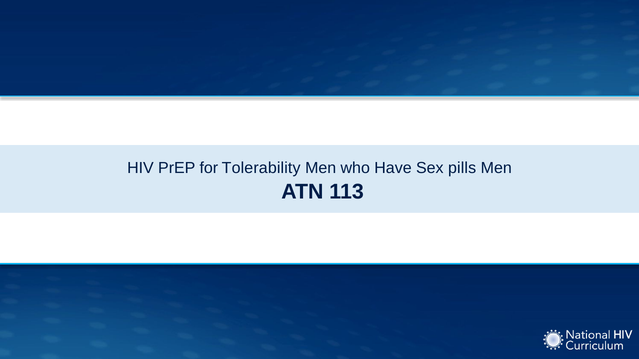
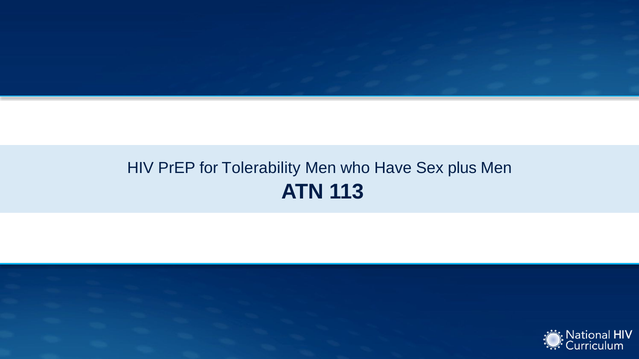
pills: pills -> plus (462, 168)
